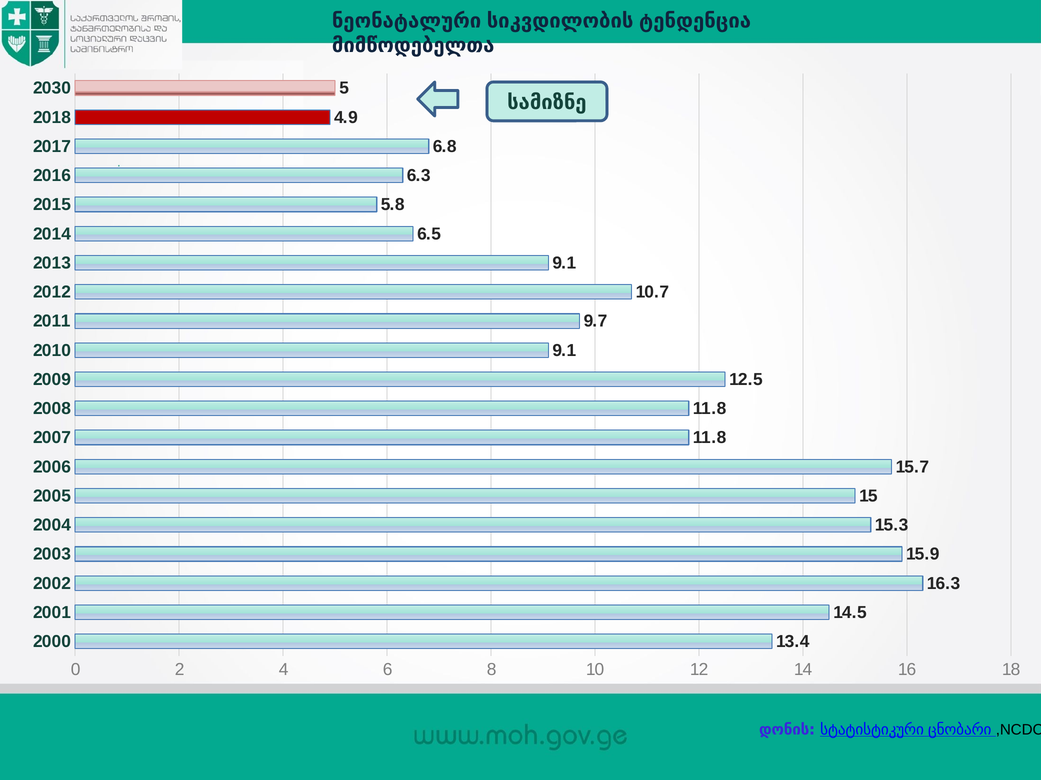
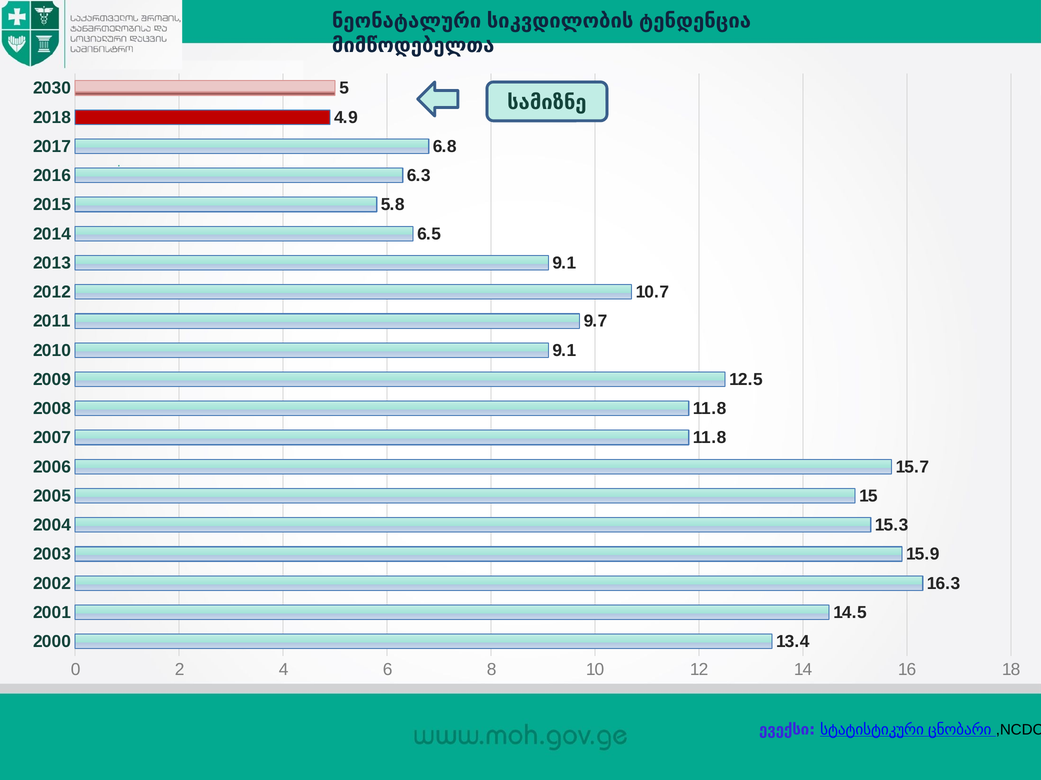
დონის: დონის -> ევექსი (787, 730)
